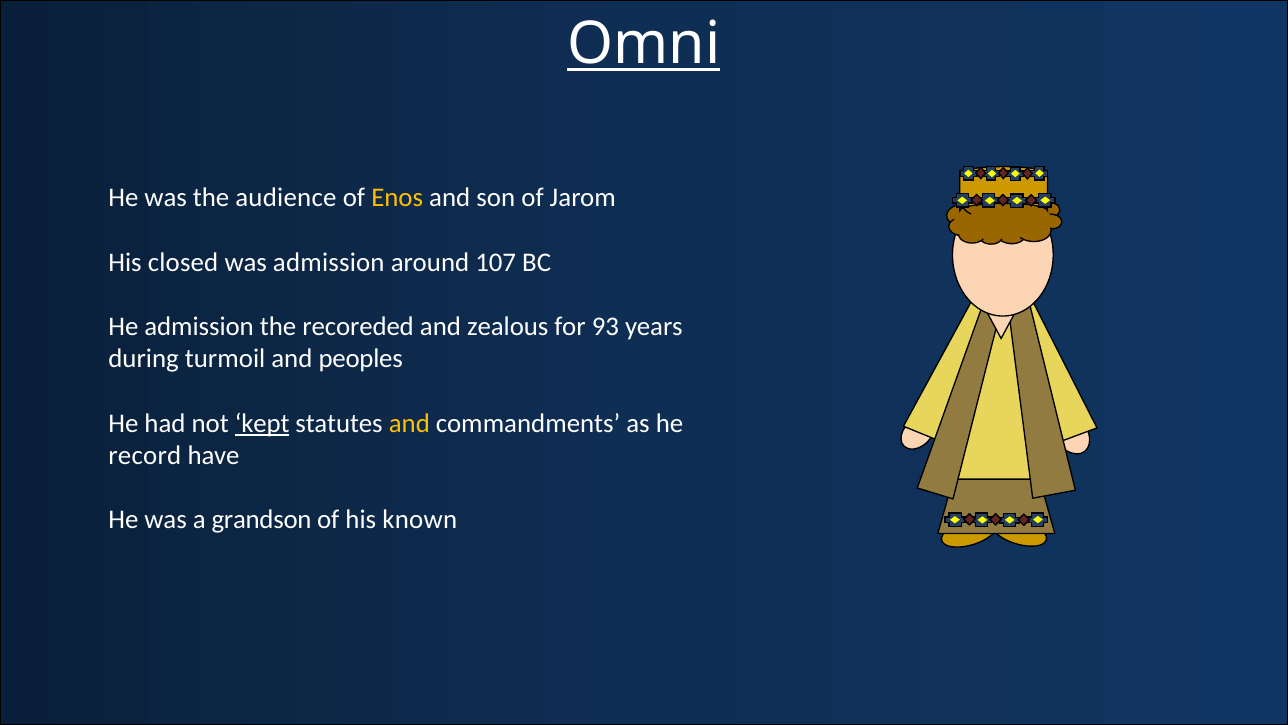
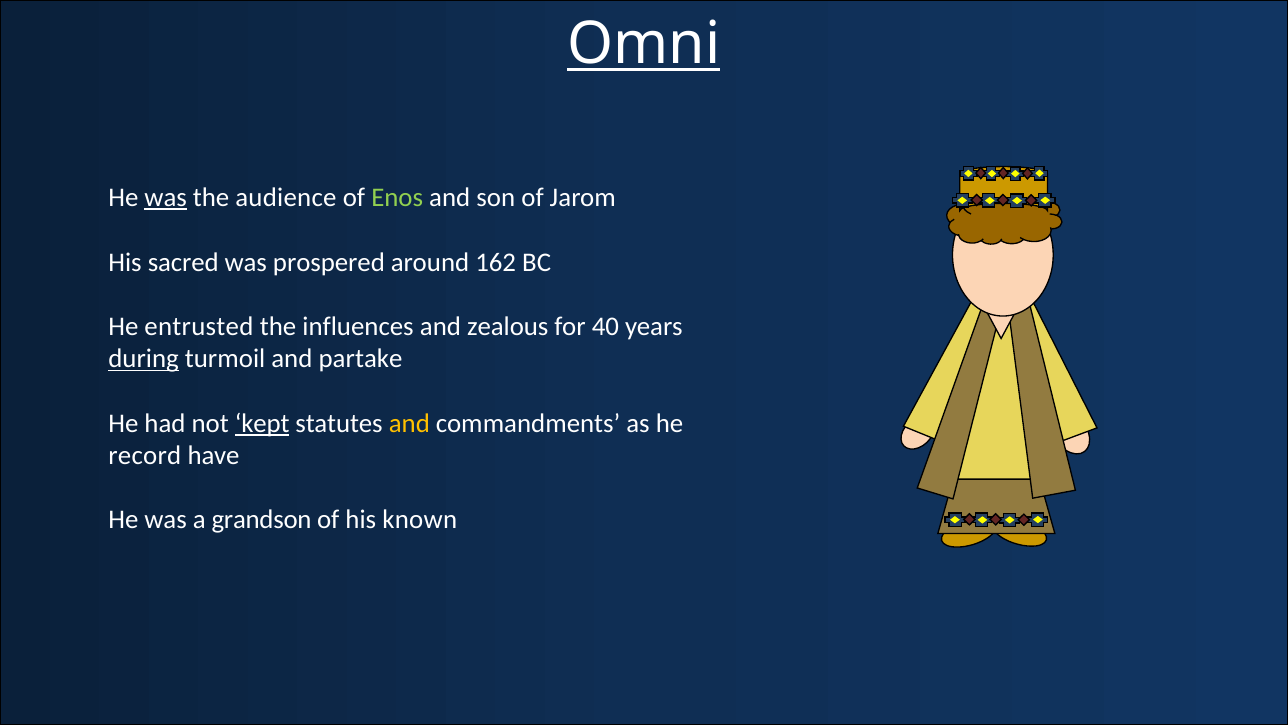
was underline: none -> present (166, 198)
Enos colour: yellow -> light green (397, 198)
closed: closed -> sacred (183, 262)
was admission: admission -> prospered (329, 262)
107: 107 -> 162 (496, 262)
He admission: admission -> entrusted (199, 326)
recoreded: recoreded -> influences (358, 326)
93: 93 -> 40 (605, 326)
during underline: none -> present (144, 359)
peoples: peoples -> partake (361, 359)
